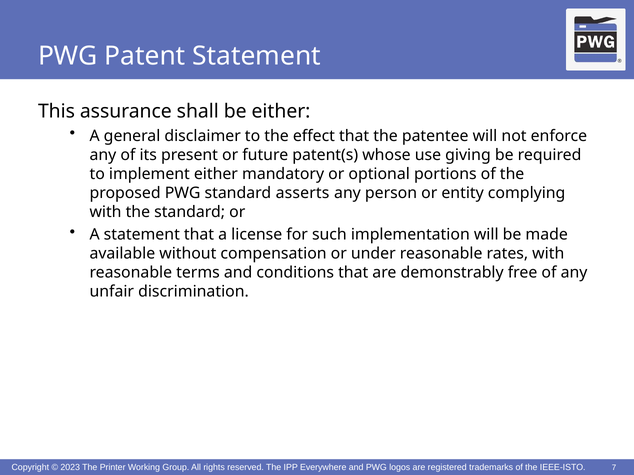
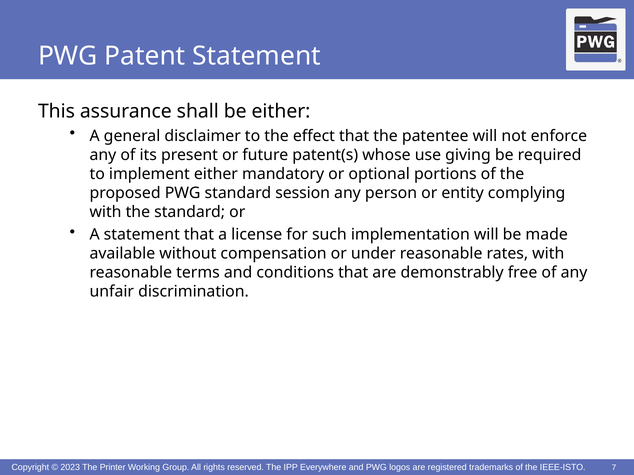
asserts: asserts -> session (303, 193)
